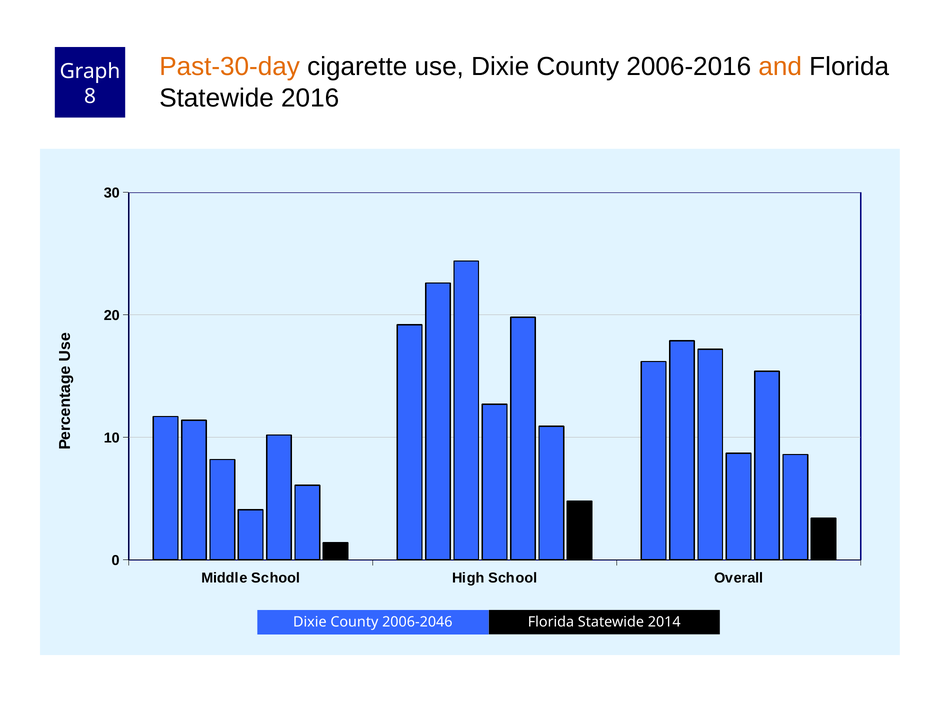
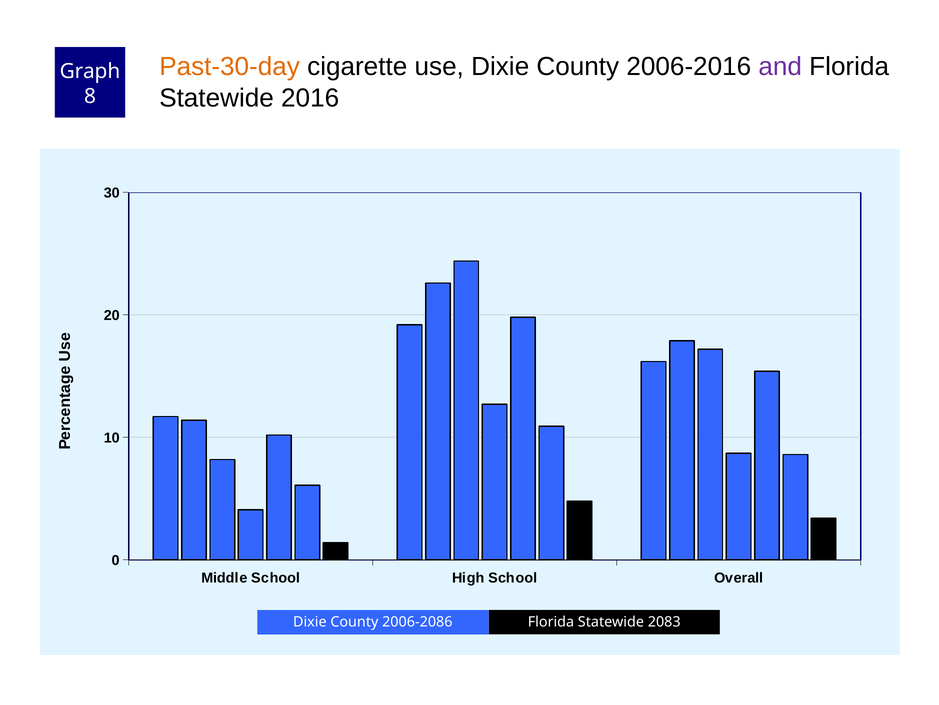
and colour: orange -> purple (780, 67)
2006-2046: 2006-2046 -> 2006-2086 (417, 622)
2014: 2014 -> 2083 (664, 621)
